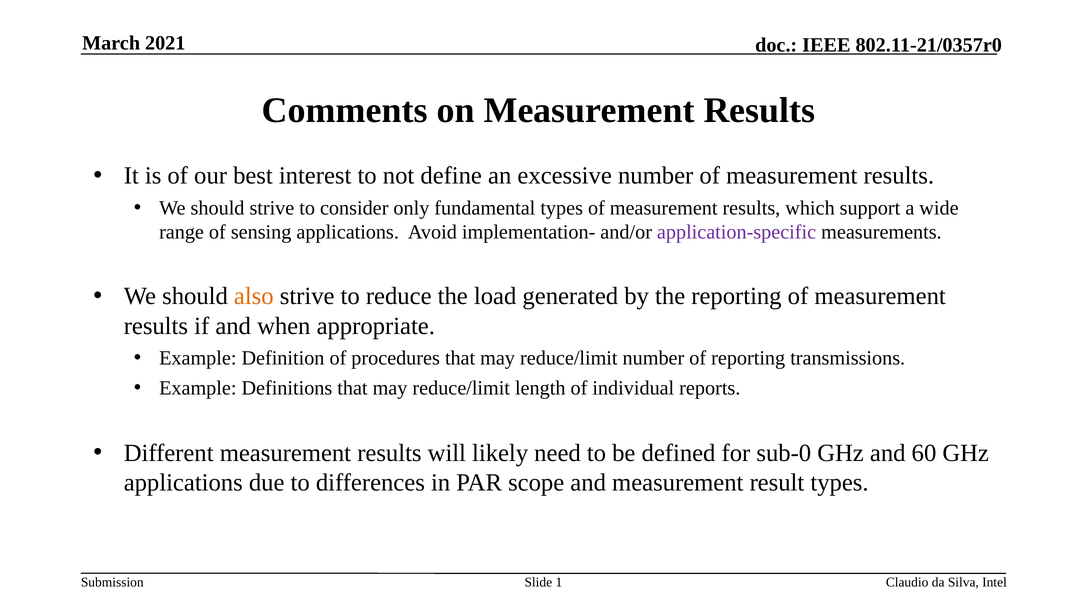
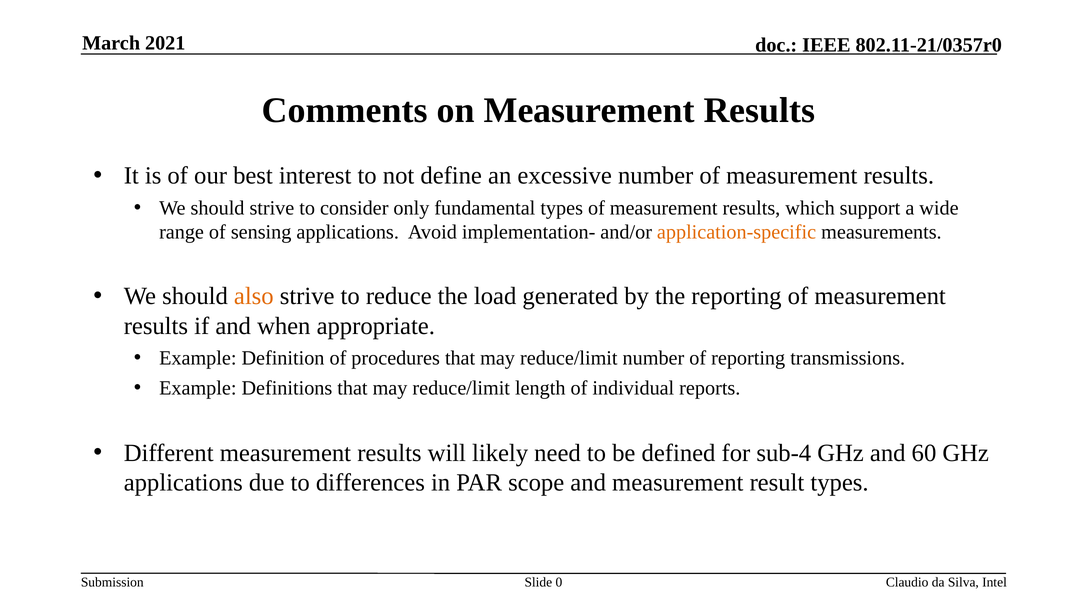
application-specific colour: purple -> orange (737, 232)
sub-0: sub-0 -> sub-4 (784, 453)
1: 1 -> 0 (559, 582)
